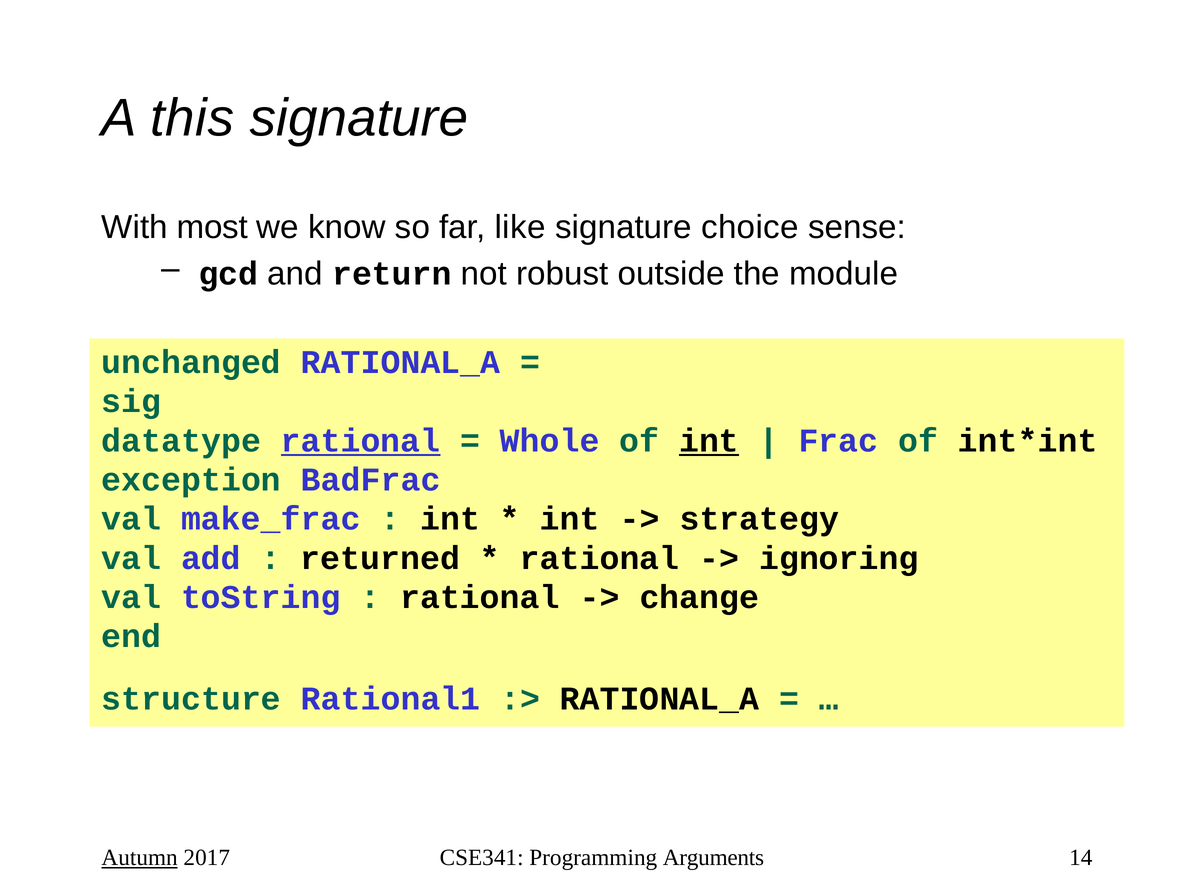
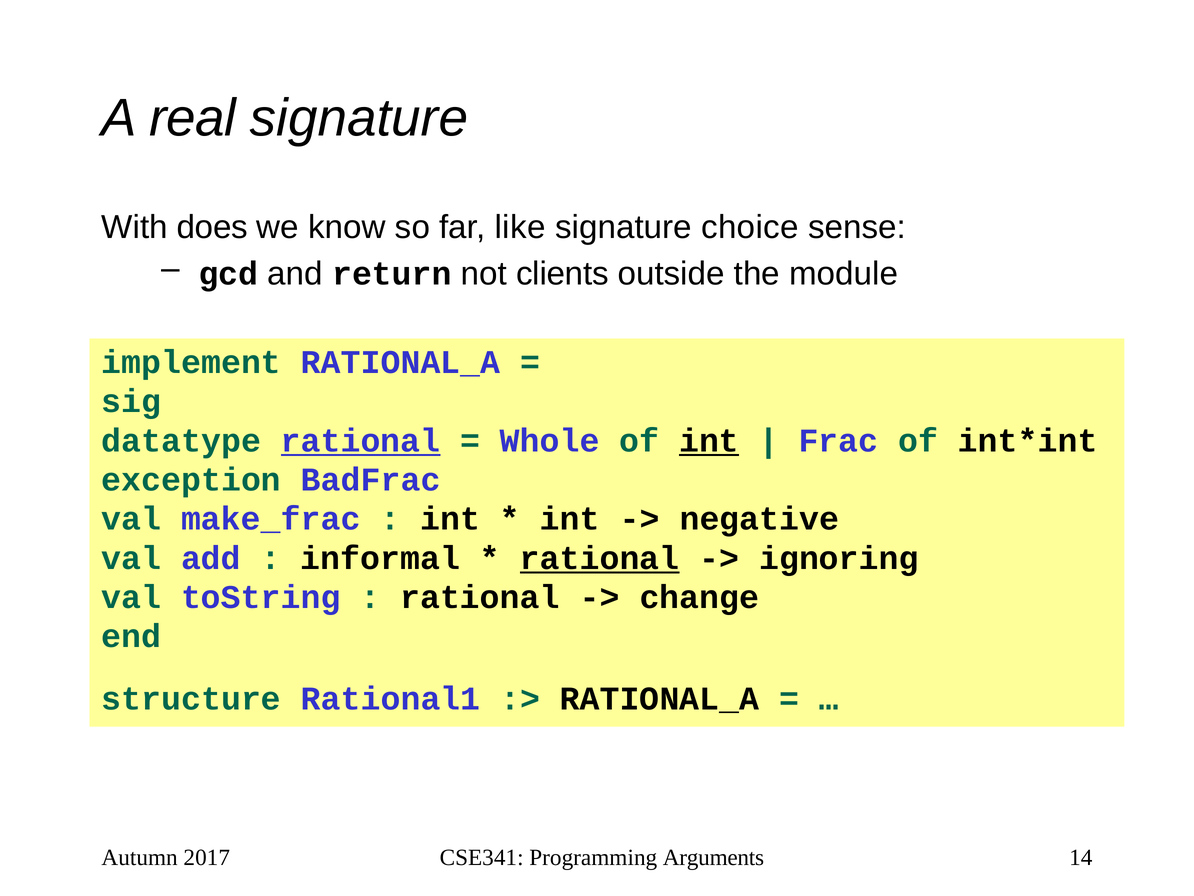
this: this -> real (193, 118)
most: most -> does (212, 227)
robust: robust -> clients (562, 274)
unchanged: unchanged -> implement (191, 362)
strategy: strategy -> negative (759, 519)
returned: returned -> informal (380, 558)
rational underline: none -> present (600, 558)
Autumn underline: present -> none (140, 857)
